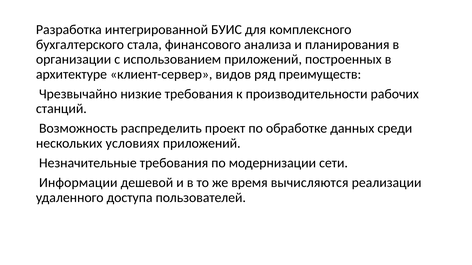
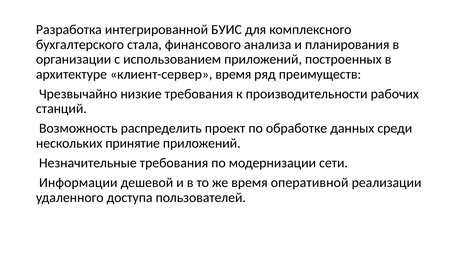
клиент-сервер видов: видов -> время (233, 74)
условиях: условиях -> принятие (133, 143)
вычисляются: вычисляются -> оперативной (310, 183)
